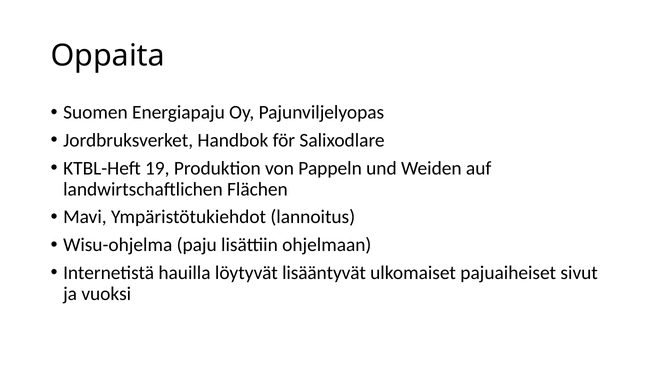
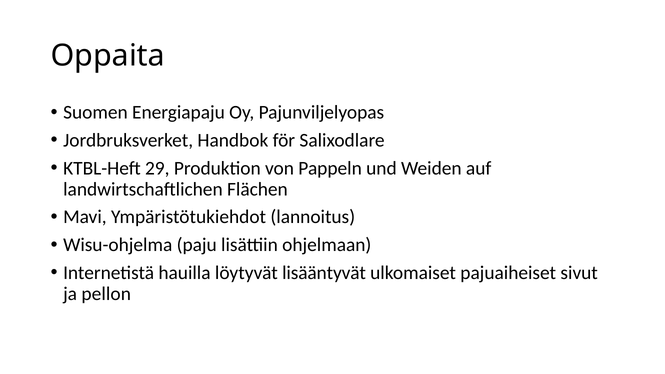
19: 19 -> 29 (157, 168)
vuoksi: vuoksi -> pellon (106, 294)
